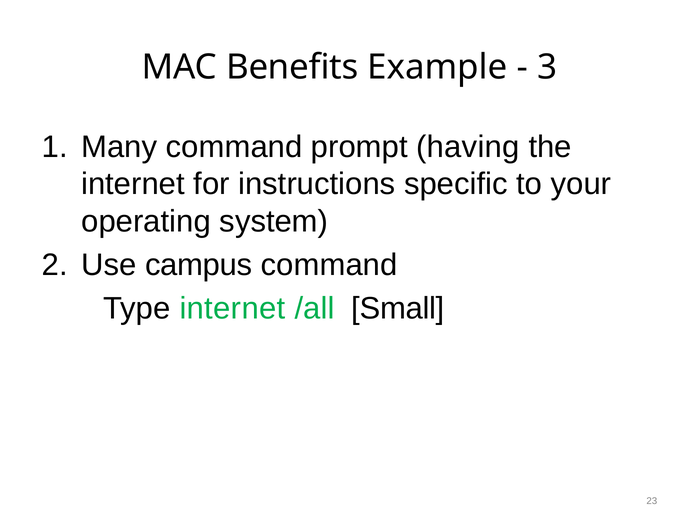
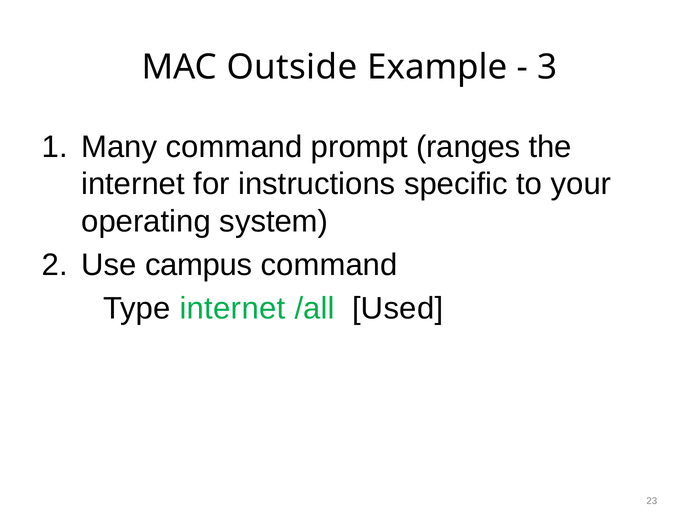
Benefits: Benefits -> Outside (292, 67)
having: having -> ranges (468, 147)
Small: Small -> Used (398, 308)
